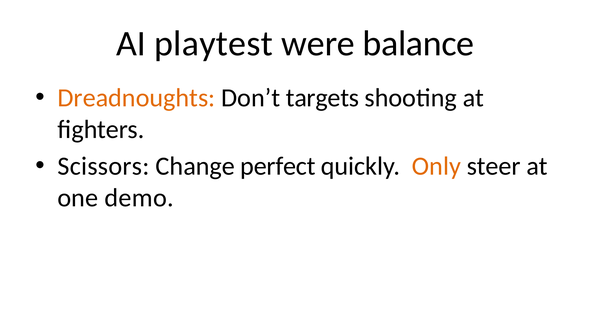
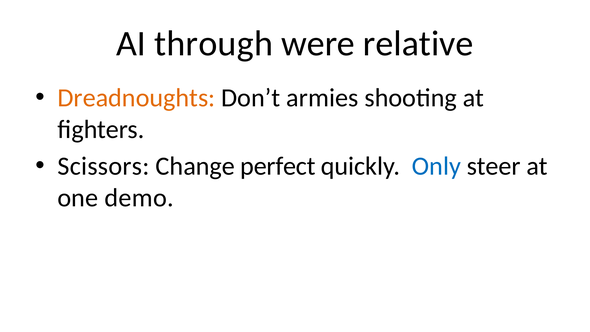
playtest: playtest -> through (214, 43)
balance: balance -> relative (418, 43)
targets: targets -> armies (322, 98)
Only colour: orange -> blue (436, 166)
